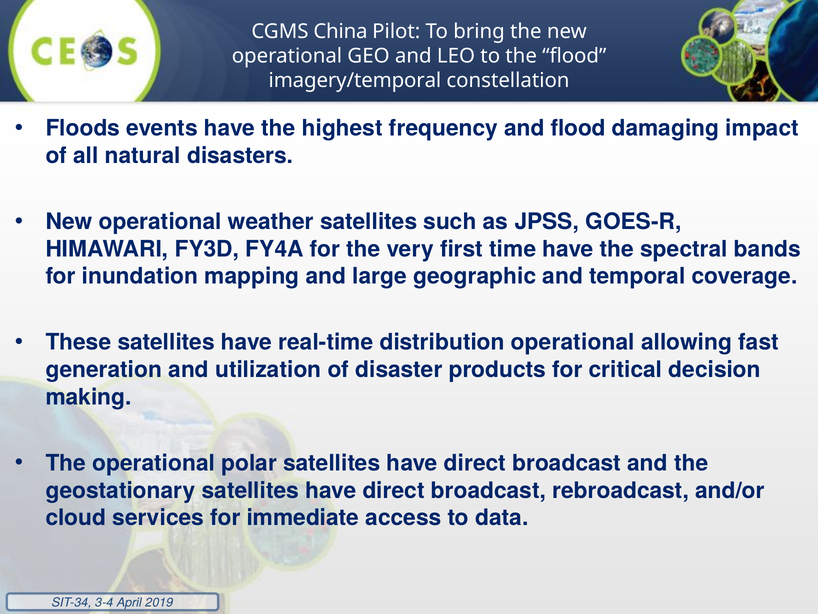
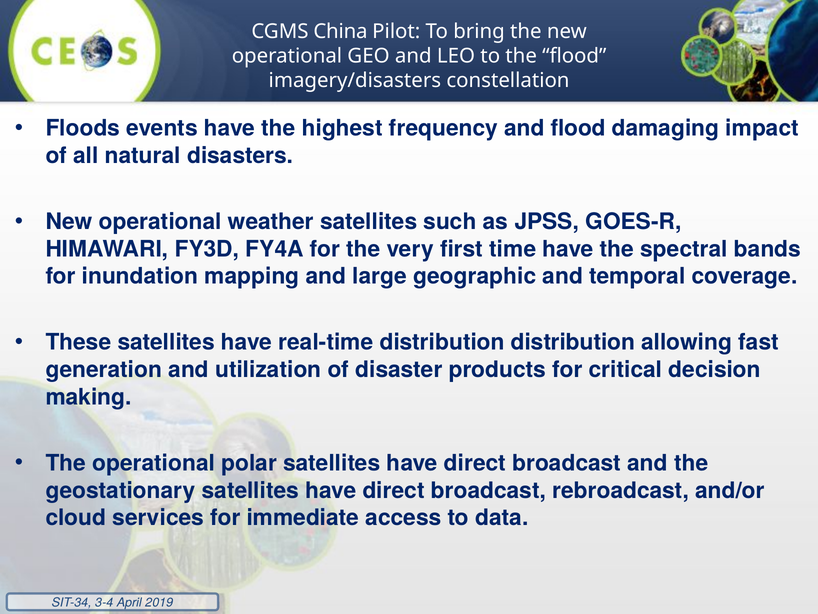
imagery/temporal: imagery/temporal -> imagery/disasters (355, 80)
distribution operational: operational -> distribution (573, 342)
